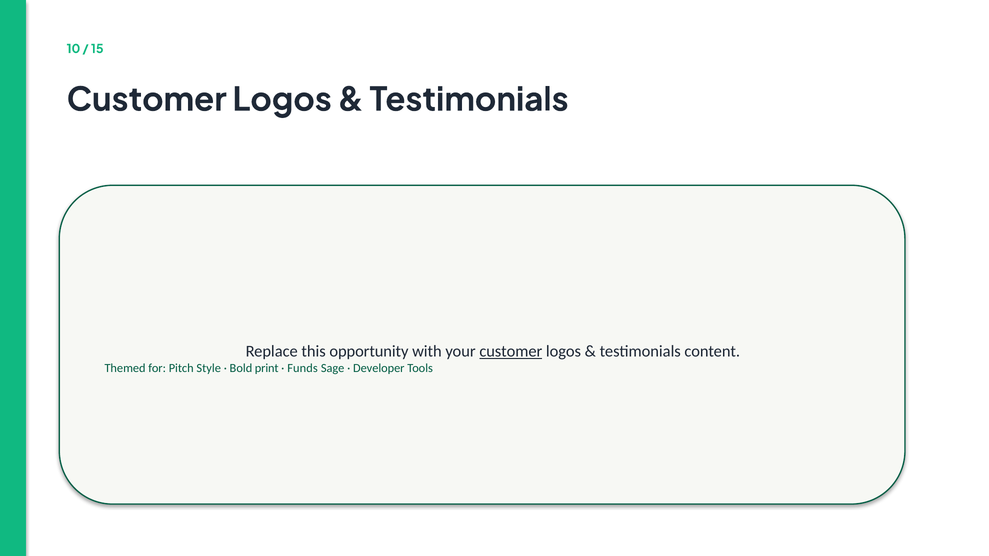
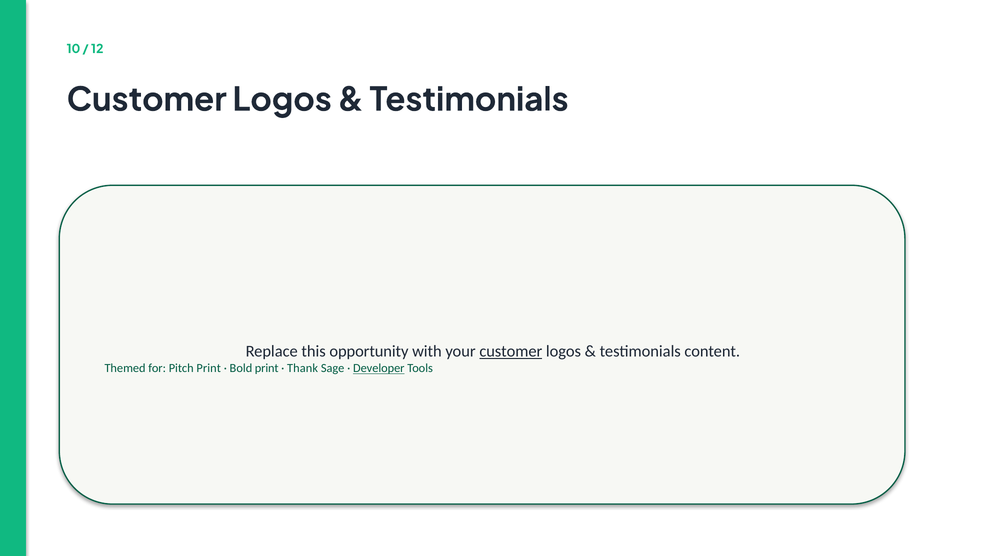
15: 15 -> 12 (97, 49)
Pitch Style: Style -> Print (209, 369)
Funds: Funds -> Thank (303, 369)
Developer underline: none -> present (379, 369)
